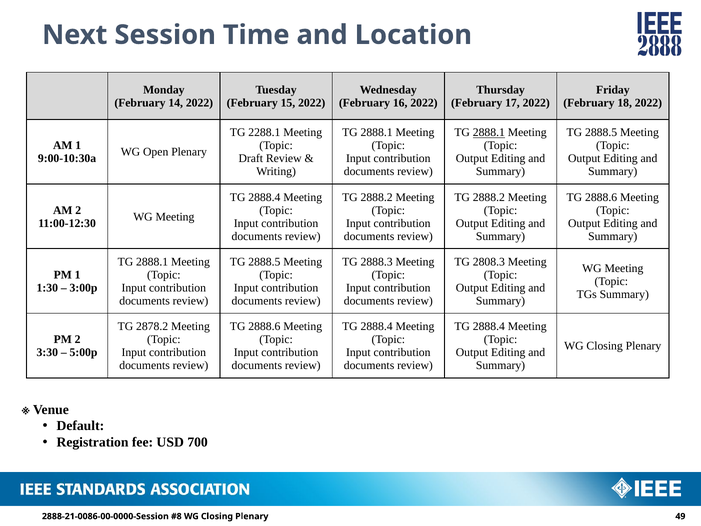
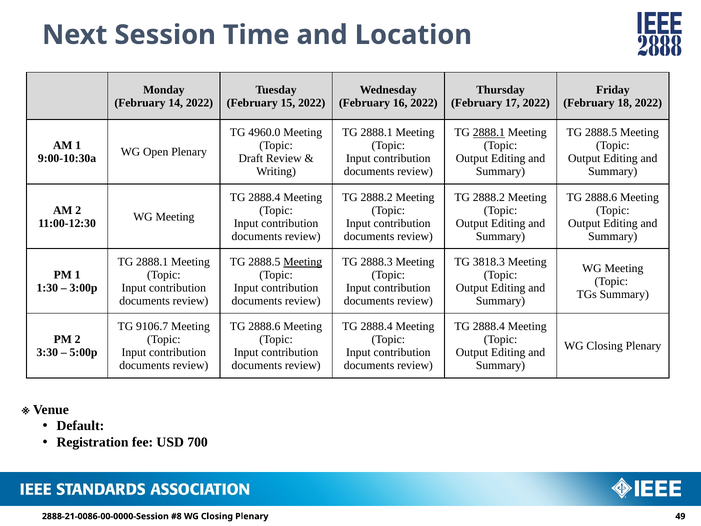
2288.1: 2288.1 -> 4960.0 (264, 133)
Meeting underline: none -> present (303, 262)
2808.3: 2808.3 -> 3818.3 (489, 262)
2878.2: 2878.2 -> 9106.7 (152, 326)
